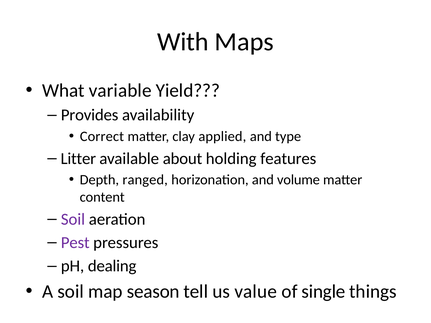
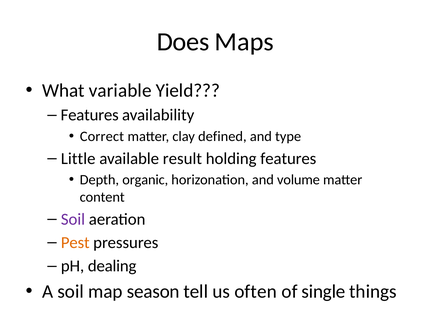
With: With -> Does (183, 42)
Provides: Provides -> Features (90, 115)
applied: applied -> defined (222, 137)
Litter: Litter -> Little (78, 159)
about: about -> result (182, 159)
ranged: ranged -> organic (145, 180)
Pest colour: purple -> orange (75, 243)
value: value -> often (256, 292)
